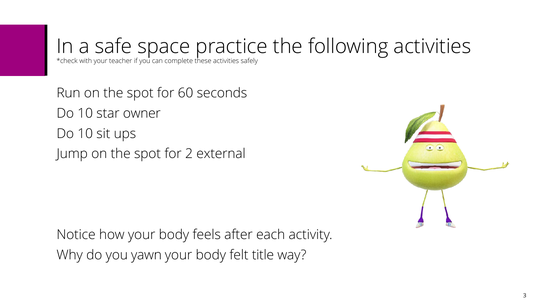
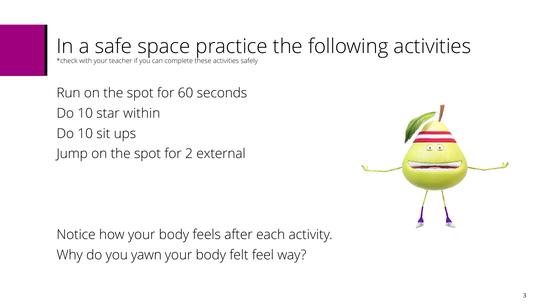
owner: owner -> within (142, 114)
title: title -> feel (263, 255)
